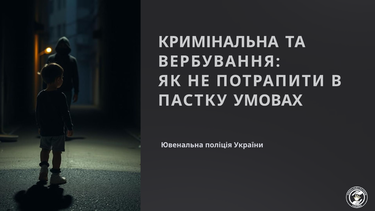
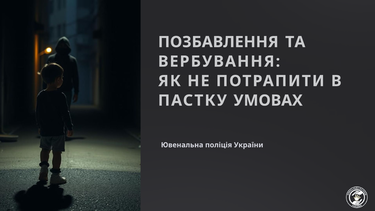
КРИМІНАЛЬНА: КРИМІНАЛЬНА -> ПОЗБАВЛЕННЯ (218, 42)
